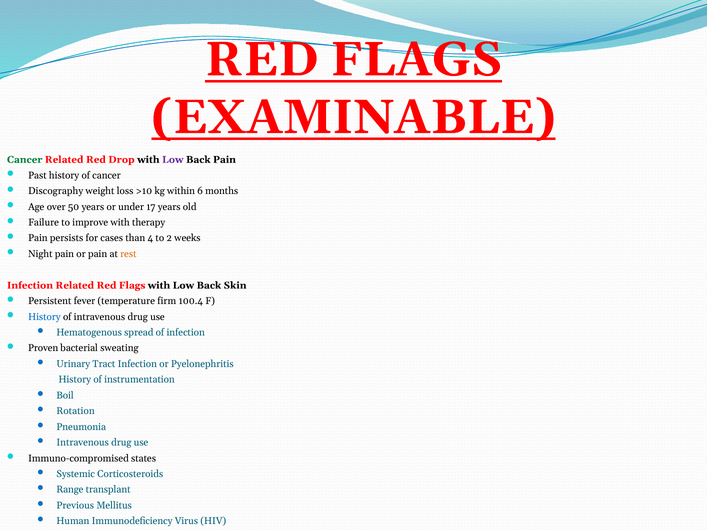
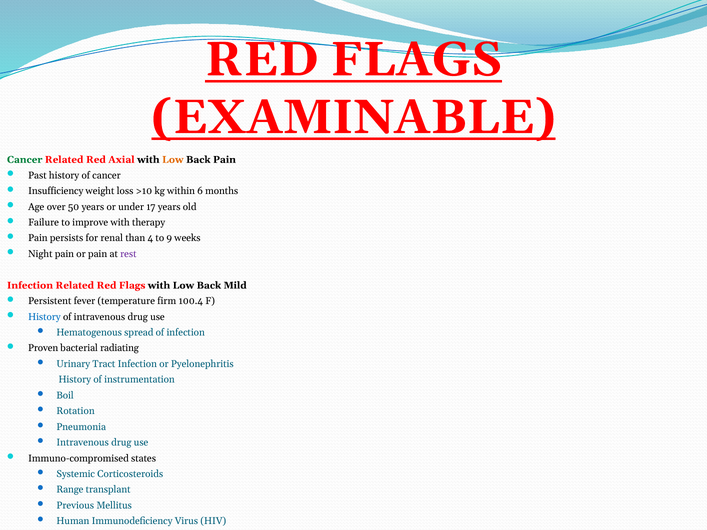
Drop: Drop -> Axial (121, 160)
Low colour: purple -> orange (173, 160)
Discography: Discography -> Insufficiency (56, 191)
cases: cases -> renal (112, 238)
2: 2 -> 9 (169, 238)
rest colour: orange -> purple (128, 254)
Skin: Skin -> Mild (235, 286)
sweating: sweating -> radiating (119, 348)
